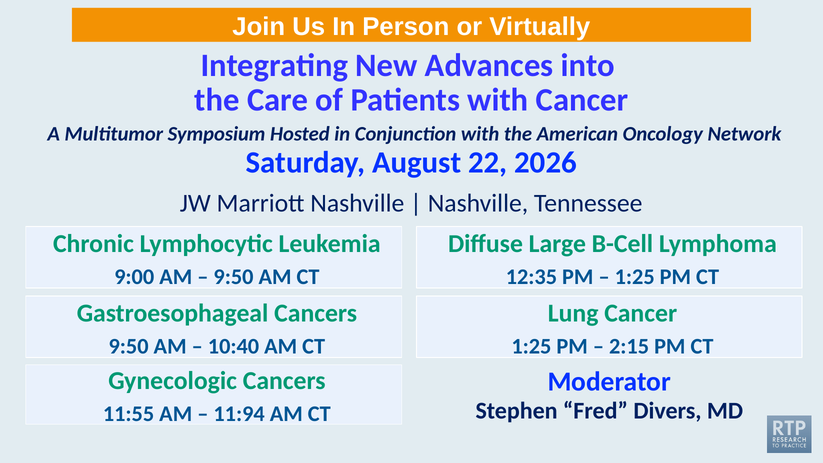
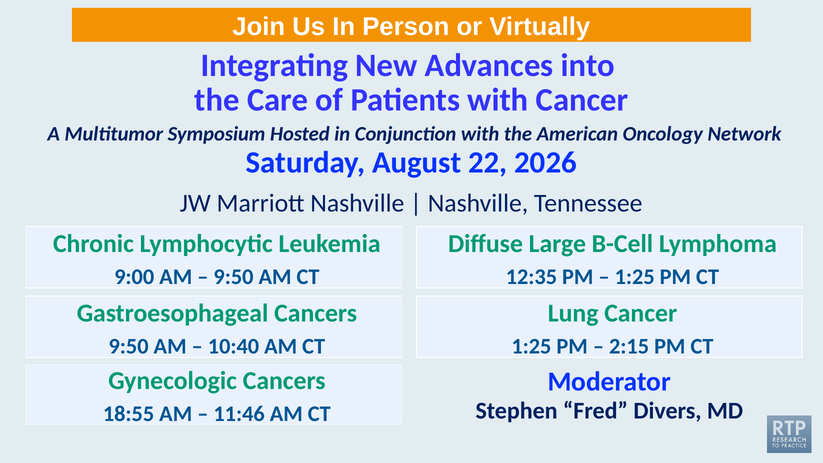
11:55: 11:55 -> 18:55 (129, 414)
11:94: 11:94 -> 11:46 (239, 414)
